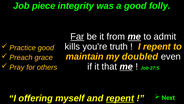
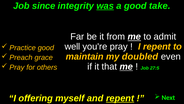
piece: piece -> since (44, 6)
was underline: none -> present (105, 6)
folly: folly -> take (160, 6)
Far underline: present -> none (77, 36)
kills: kills -> well (72, 46)
you're truth: truth -> pray (119, 46)
